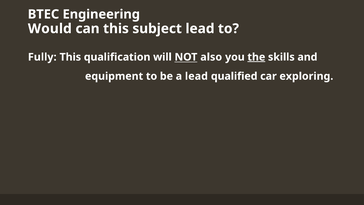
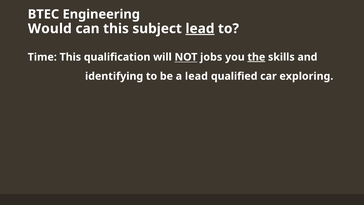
lead underline: none -> present (200, 29)
Fully: Fully -> Time (42, 57)
also: also -> jobs (211, 57)
equipment: equipment -> identifying (114, 76)
